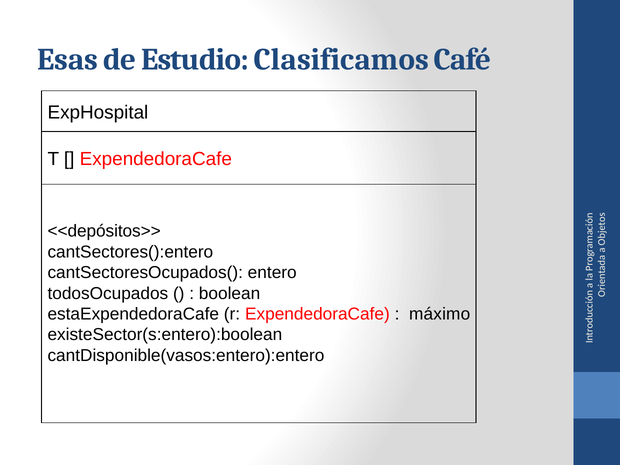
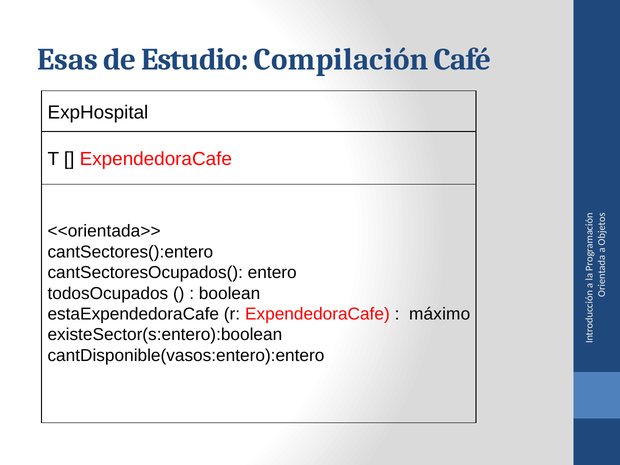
Clasificamos: Clasificamos -> Compilación (341, 60)
<<depósitos>>: <<depósitos>> -> <<orientada>> (104, 231)
